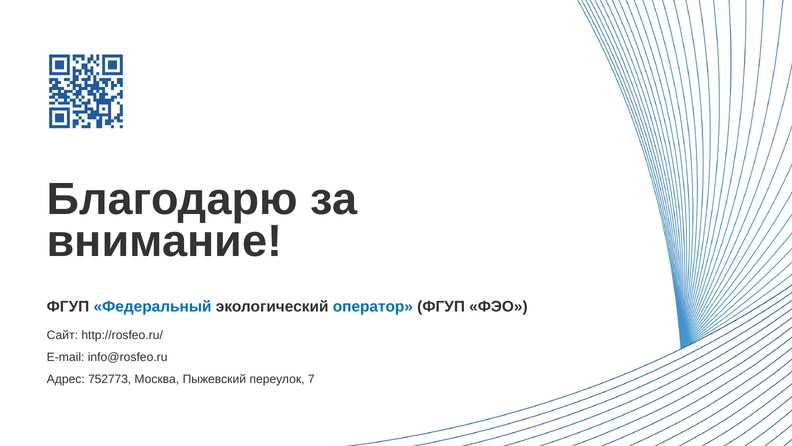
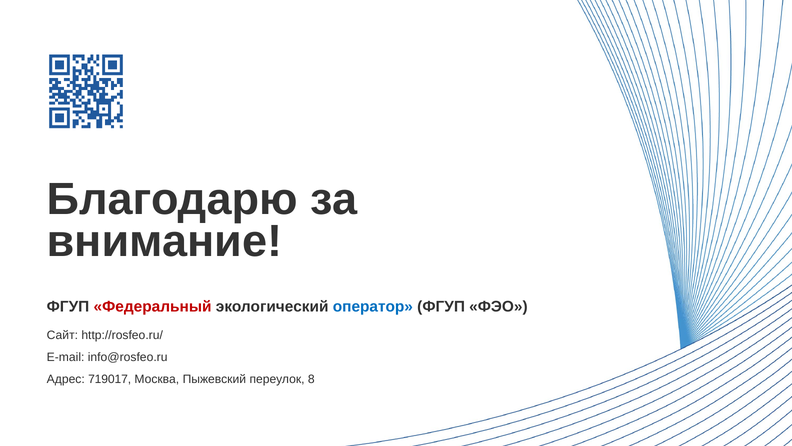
Федеральный colour: blue -> red (153, 307)
752773: 752773 -> 719017 (110, 379)
7: 7 -> 8 (311, 379)
